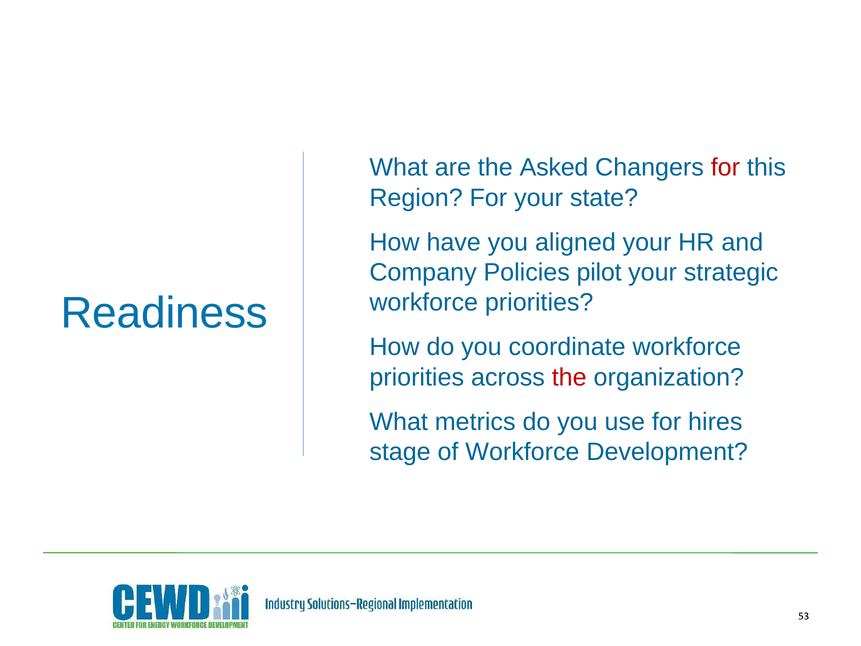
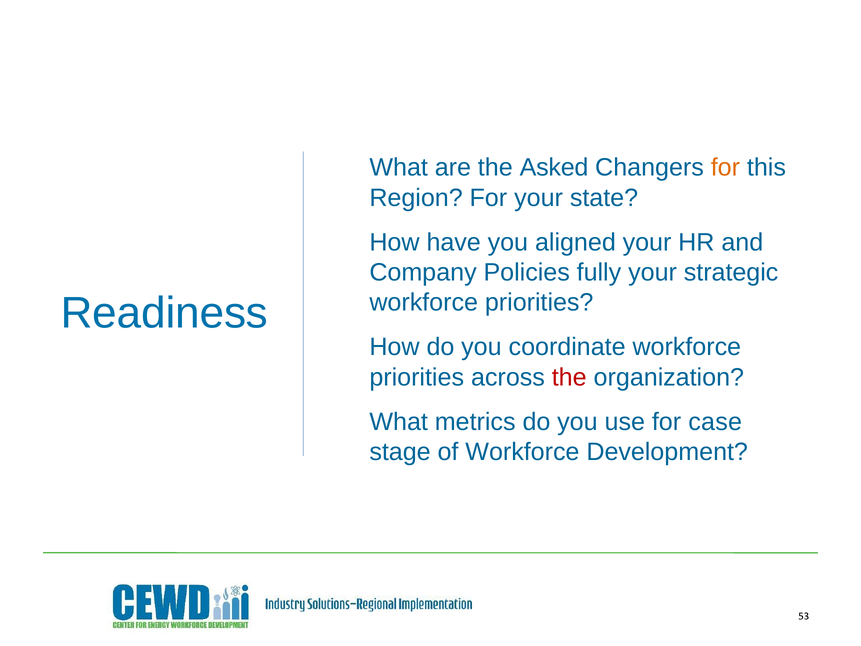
for colour: red -> orange (725, 167)
pilot: pilot -> fully (599, 272)
hires: hires -> case (715, 422)
